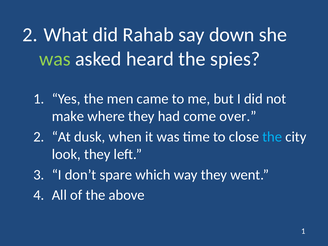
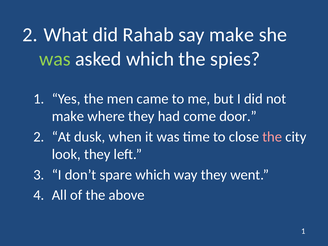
say down: down -> make (232, 35)
asked heard: heard -> which (150, 59)
over: over -> door (238, 116)
the colour: light blue -> pink (272, 137)
